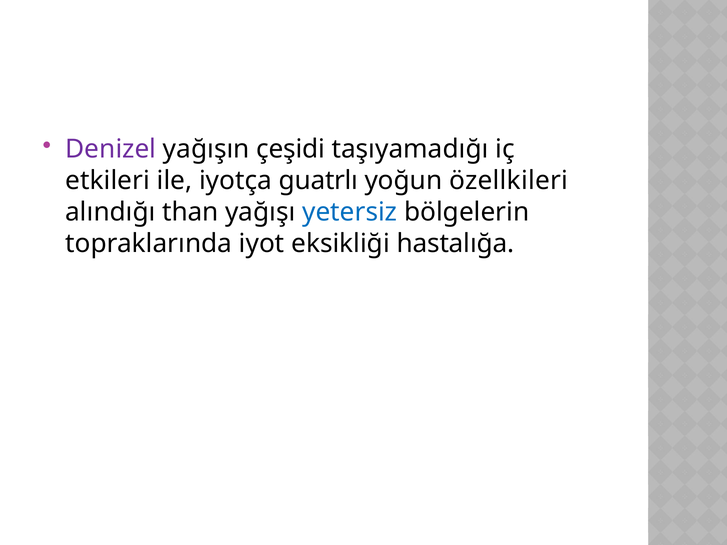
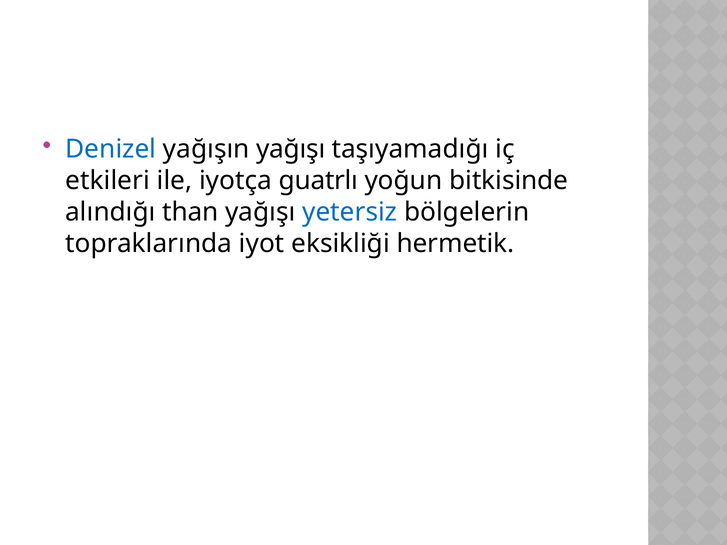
Denizel colour: purple -> blue (111, 149)
yağışın çeşidi: çeşidi -> yağışı (291, 149)
özellkileri: özellkileri -> bitkisinde (509, 181)
hastalığa: hastalığa -> hermetik (455, 244)
